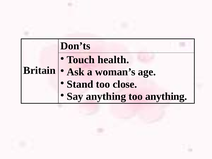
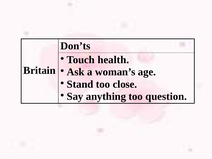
too anything: anything -> question (166, 97)
